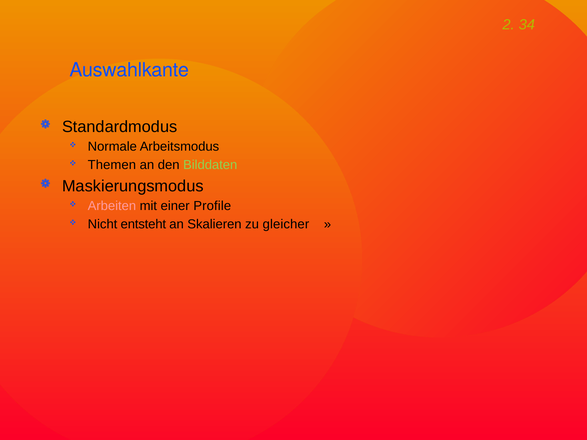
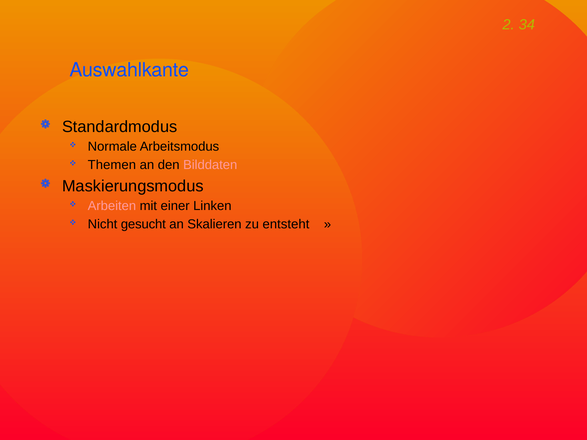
Bilddaten colour: light green -> pink (210, 165)
Profile: Profile -> Linken (212, 206)
entsteht: entsteht -> gesucht (143, 224)
gleicher: gleicher -> entsteht (286, 224)
